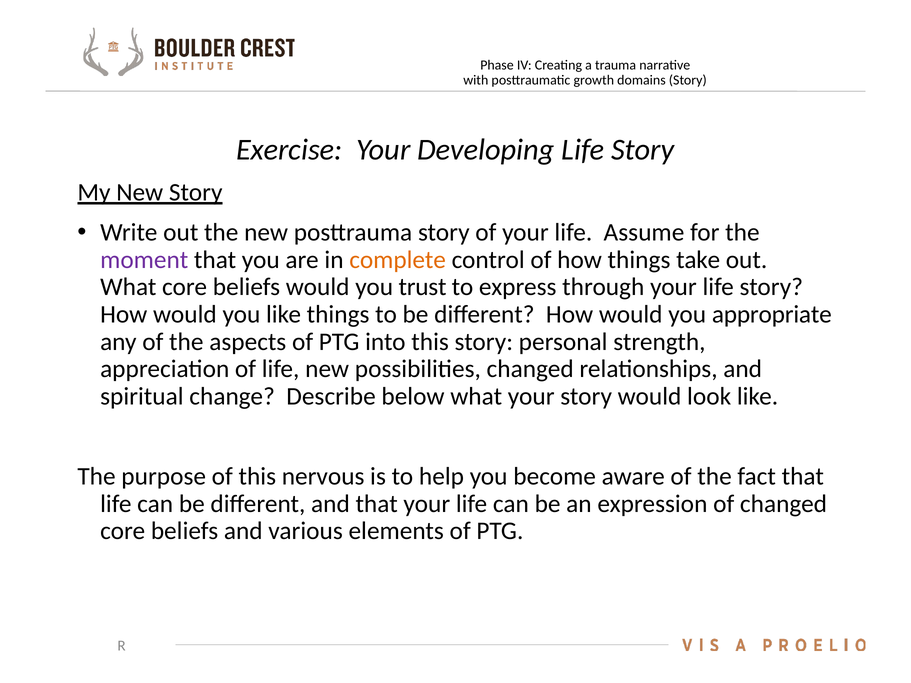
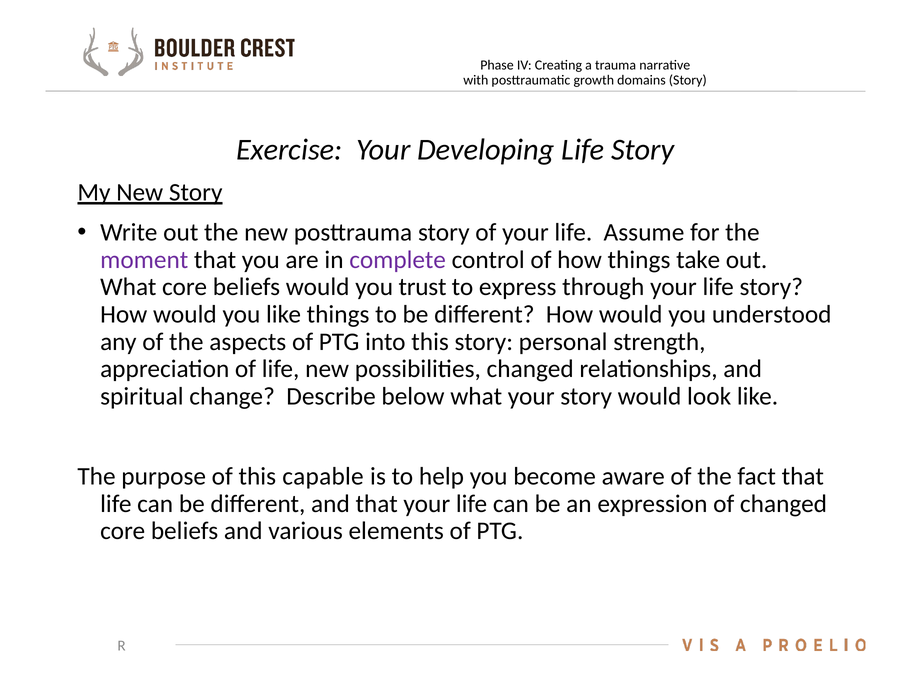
complete colour: orange -> purple (398, 260)
appropriate: appropriate -> understood (772, 315)
nervous: nervous -> capable (323, 477)
